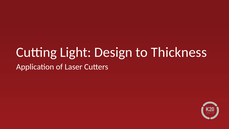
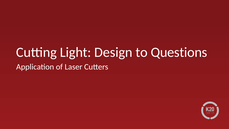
Thickness: Thickness -> Questions (179, 52)
